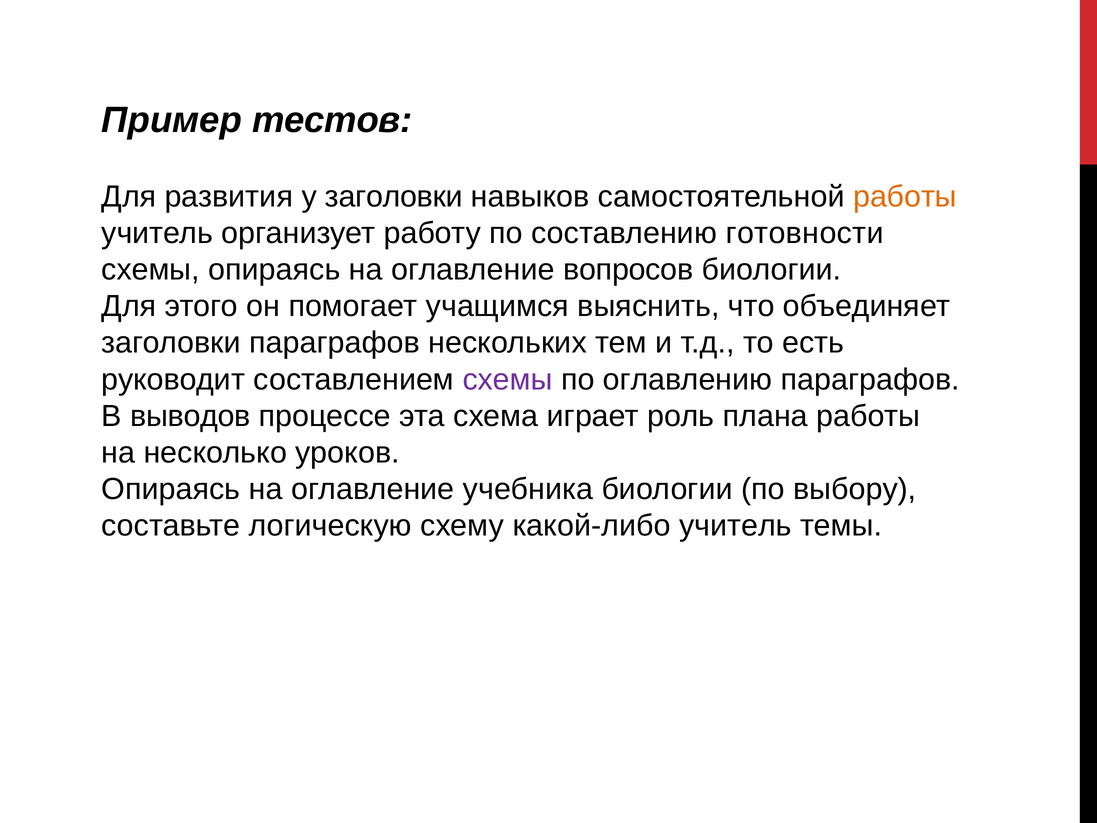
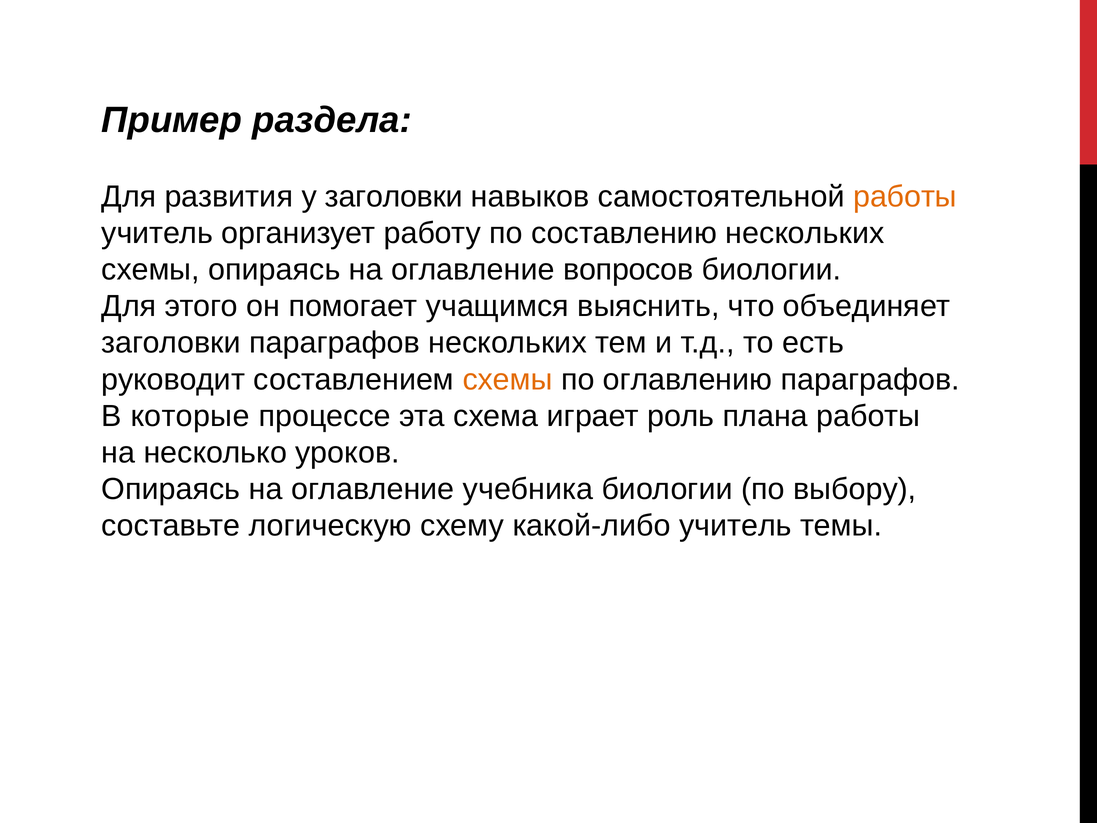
тестов: тестов -> раздела (332, 120)
составлению готовности: готовности -> нескольких (805, 233)
схемы colour: purple -> orange (508, 379)
выводов: выводов -> которые (190, 416)
